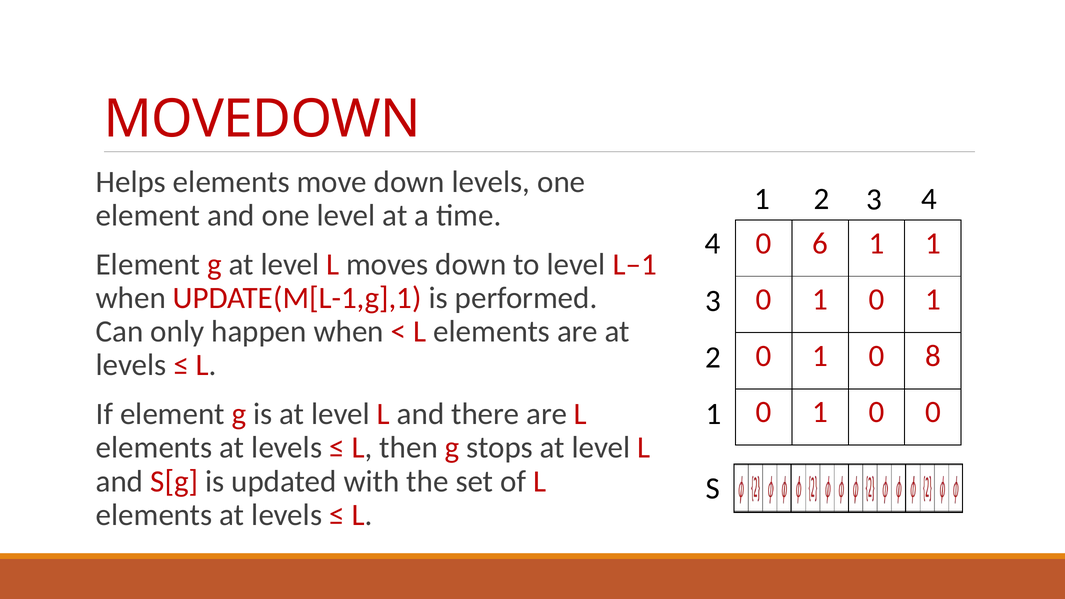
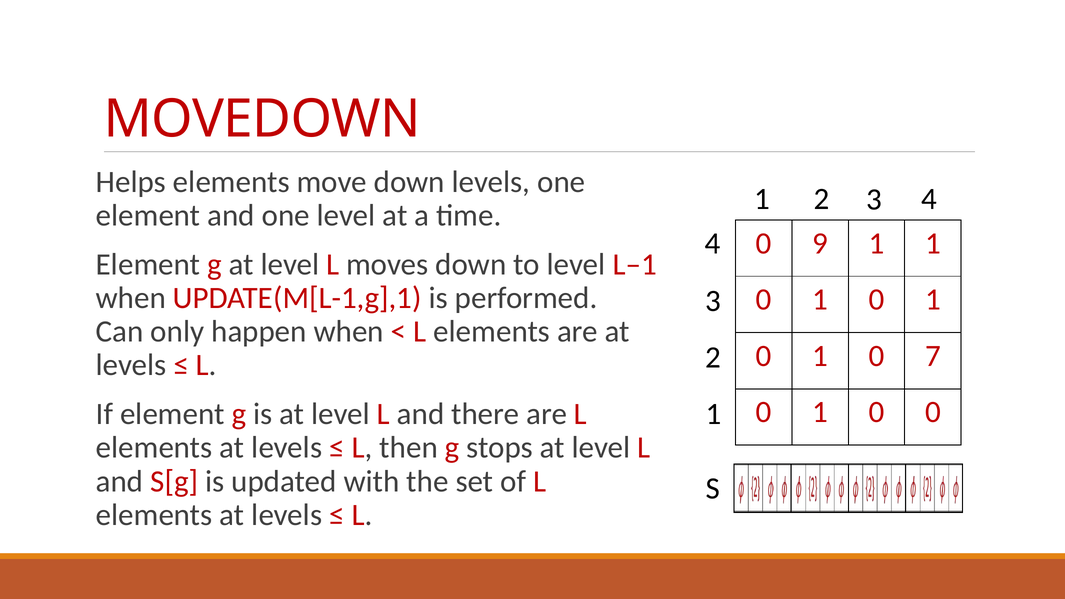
6: 6 -> 9 (820, 243)
8: 8 -> 7 (933, 356)
